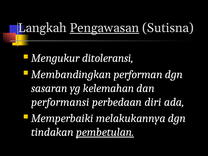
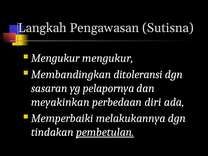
Pengawasan underline: present -> none (104, 28)
Mengukur ditoleransi: ditoleransi -> mengukur (108, 58)
performan: performan -> ditoleransi (138, 74)
kelemahan: kelemahan -> pelapornya (109, 88)
performansi: performansi -> meyakinkan (60, 102)
